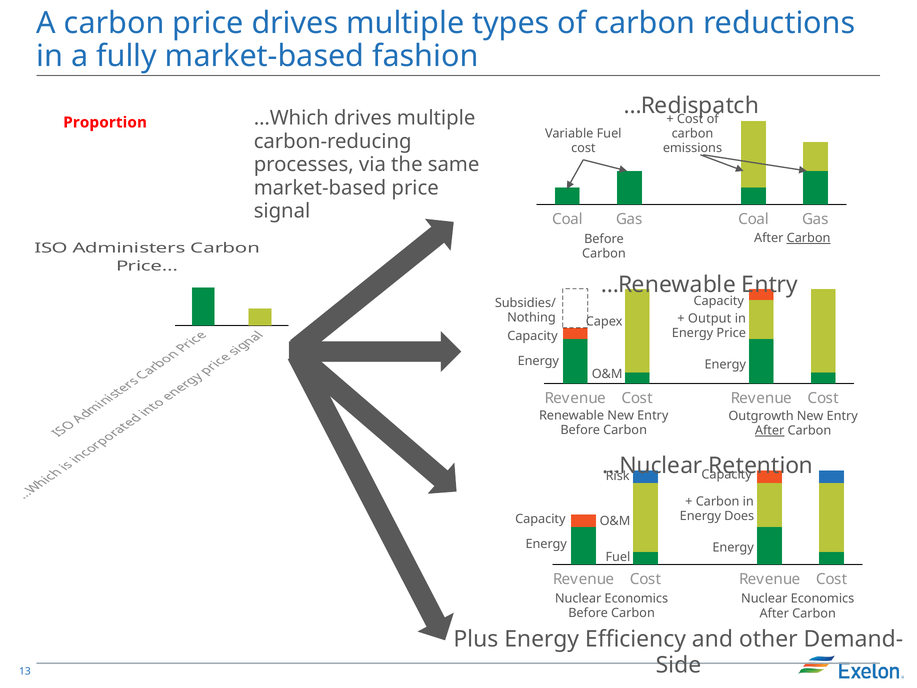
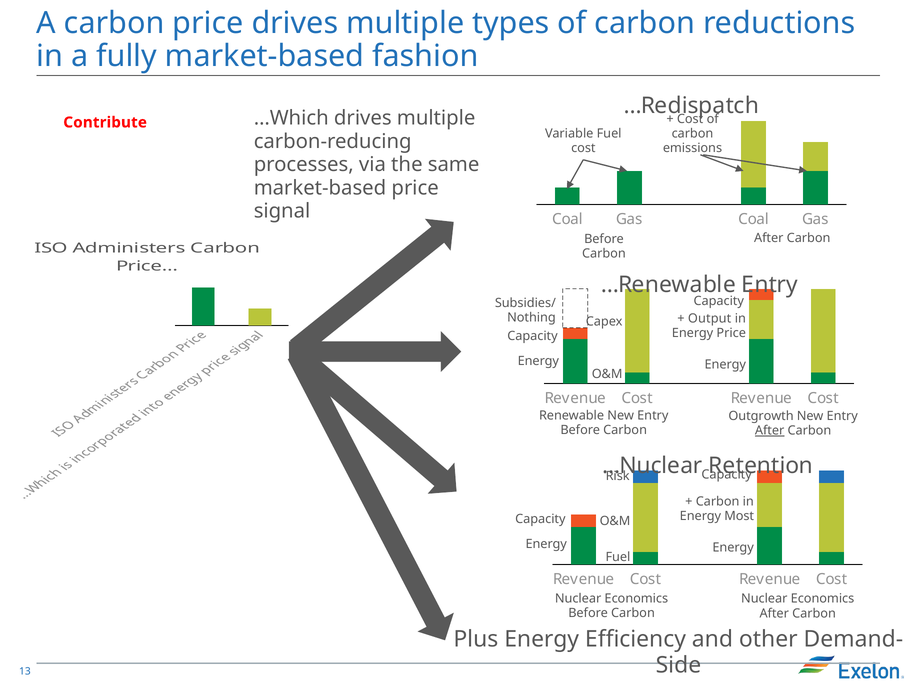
Proportion: Proportion -> Contribute (105, 122)
Carbon underline: present -> none (809, 238)
Does: Does -> Most (739, 516)
